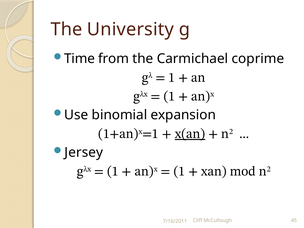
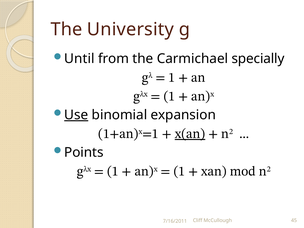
Time: Time -> Until (79, 59)
coprime: coprime -> specially (258, 59)
Use underline: none -> present (76, 115)
Jersey: Jersey -> Points (84, 152)
